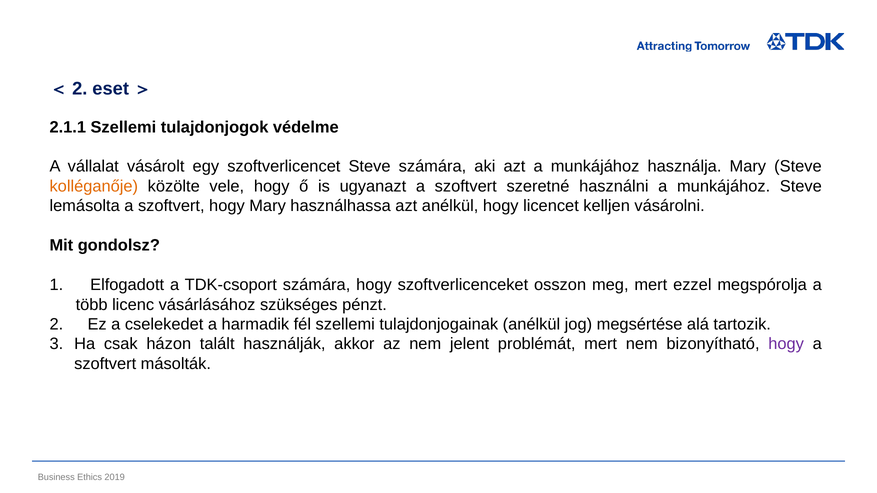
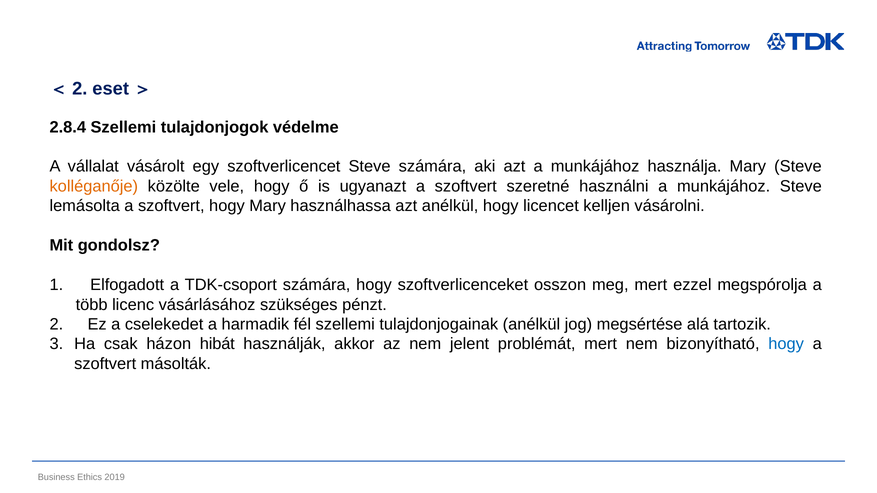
2.1.1: 2.1.1 -> 2.8.4 (68, 127)
talált: talált -> hibát (217, 344)
hogy colour: purple -> blue (786, 344)
